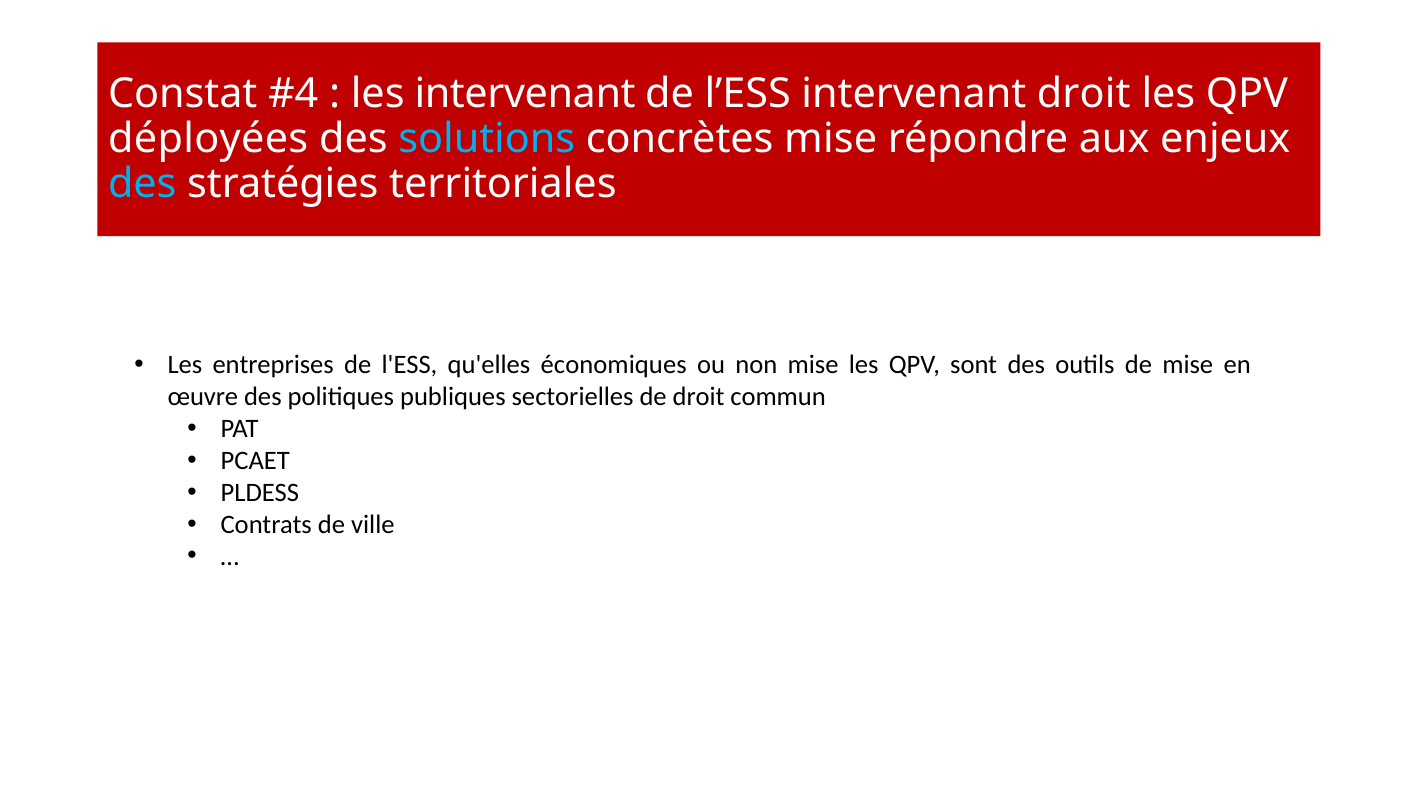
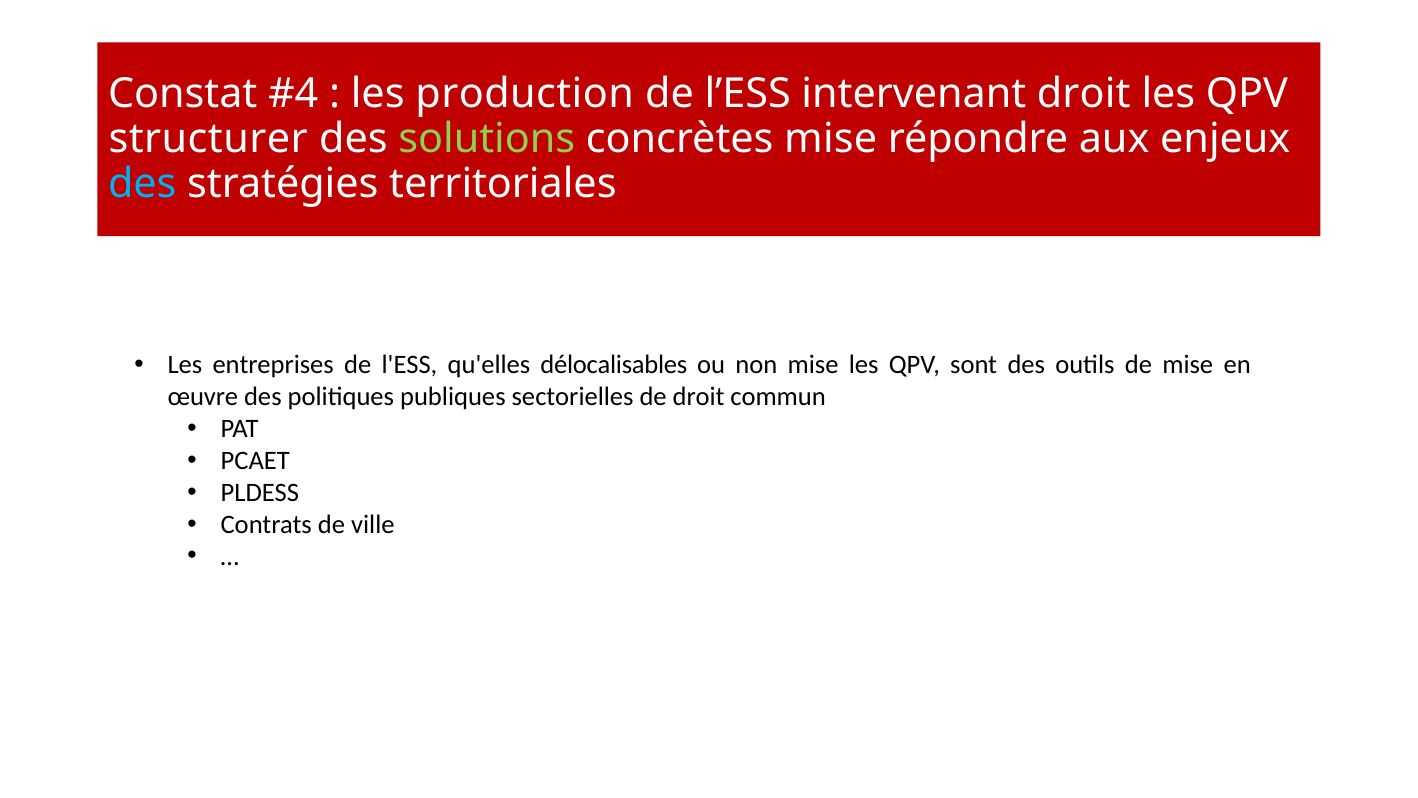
les intervenant: intervenant -> production (525, 94)
déployées: déployées -> structurer (208, 139)
solutions colour: light blue -> light green (487, 139)
économiques: économiques -> délocalisables (614, 365)
